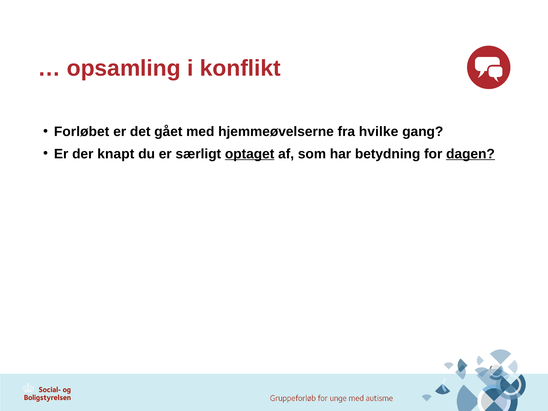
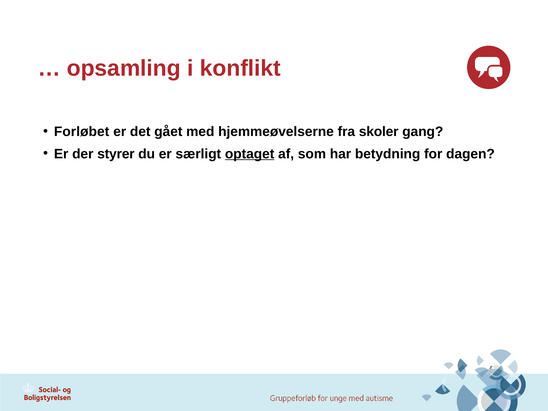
hvilke: hvilke -> skoler (379, 132)
knapt: knapt -> styrer (116, 154)
dagen underline: present -> none (470, 154)
